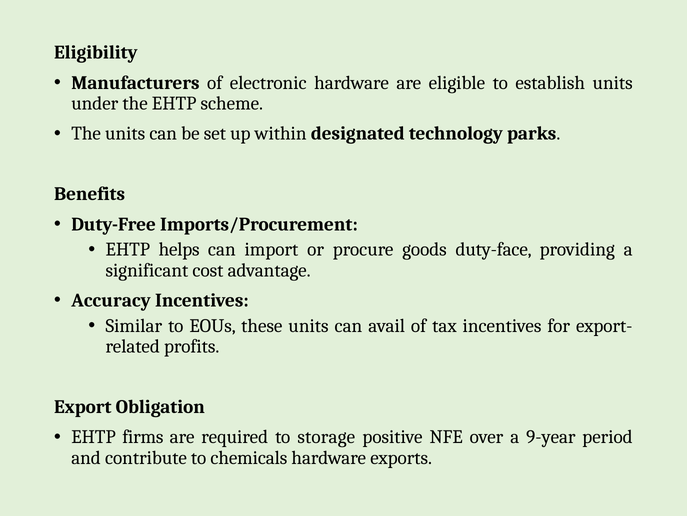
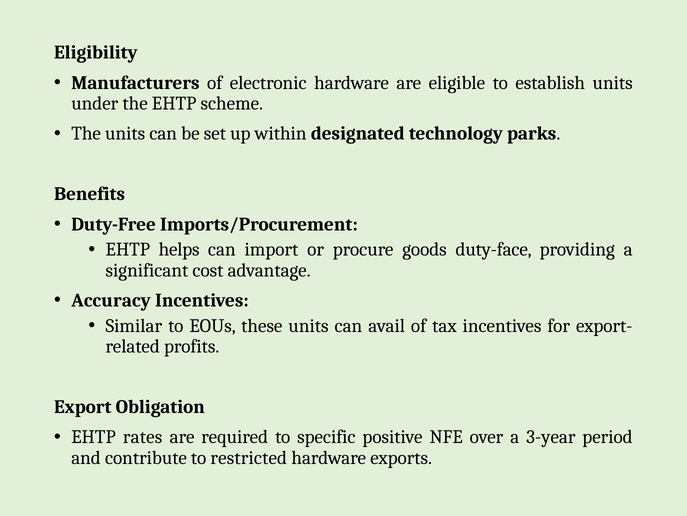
firms: firms -> rates (143, 436)
storage: storage -> specific (326, 436)
9-year: 9-year -> 3-year (551, 436)
chemicals: chemicals -> restricted (249, 457)
